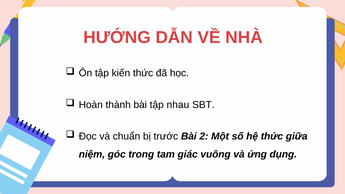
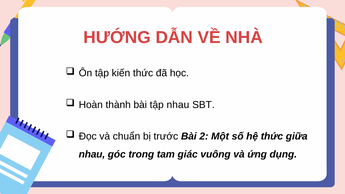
niệm: niệm -> nhau (92, 154)
